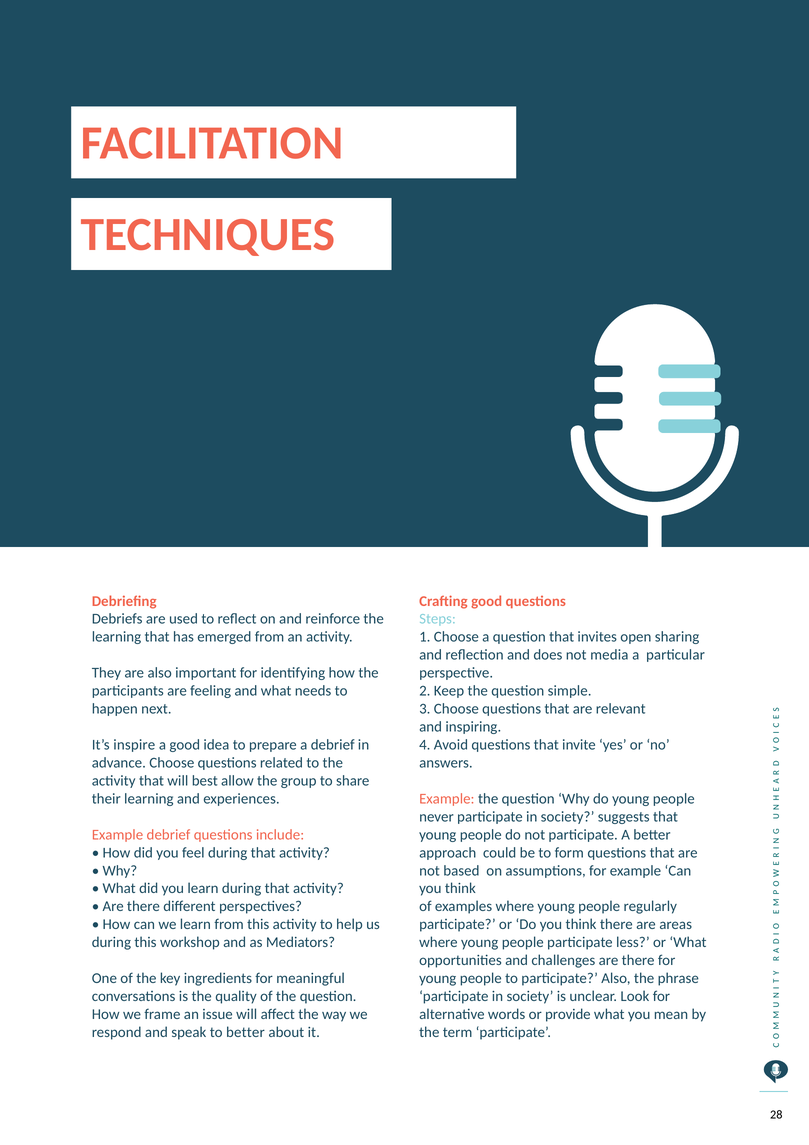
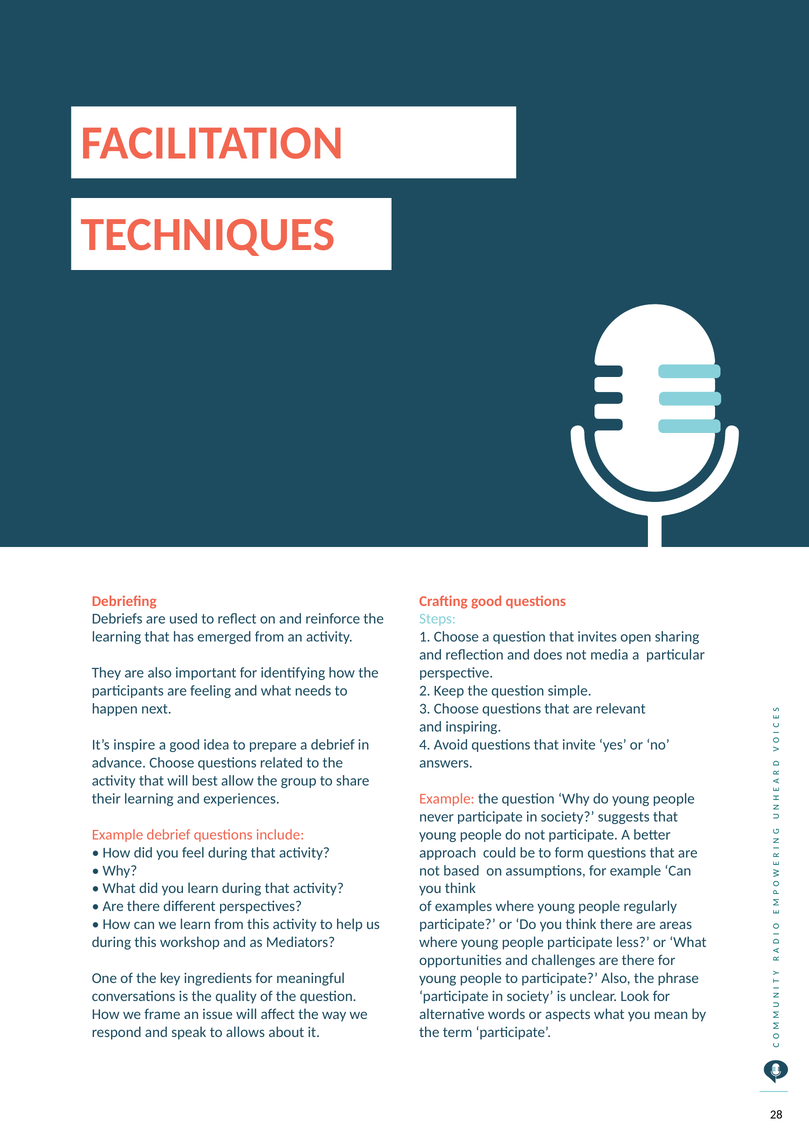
provide: provide -> aspects (568, 1014)
to better: better -> allows (245, 1032)
